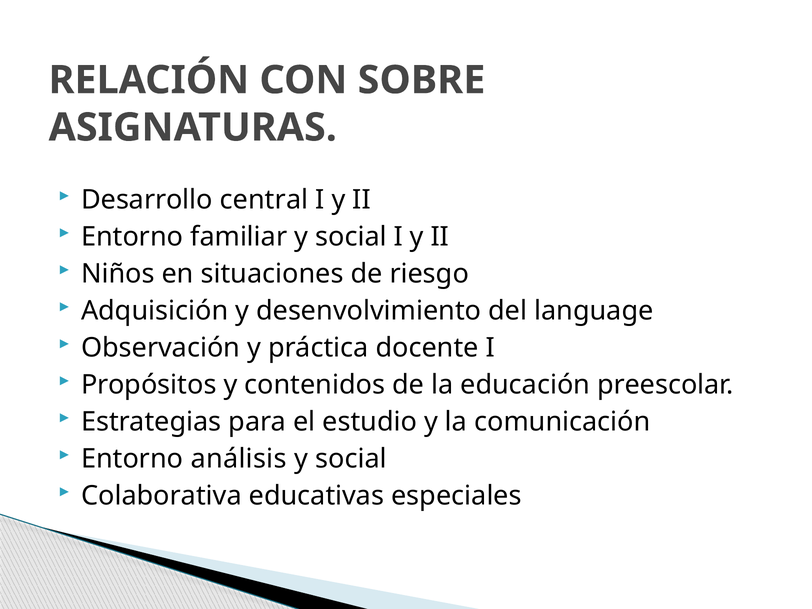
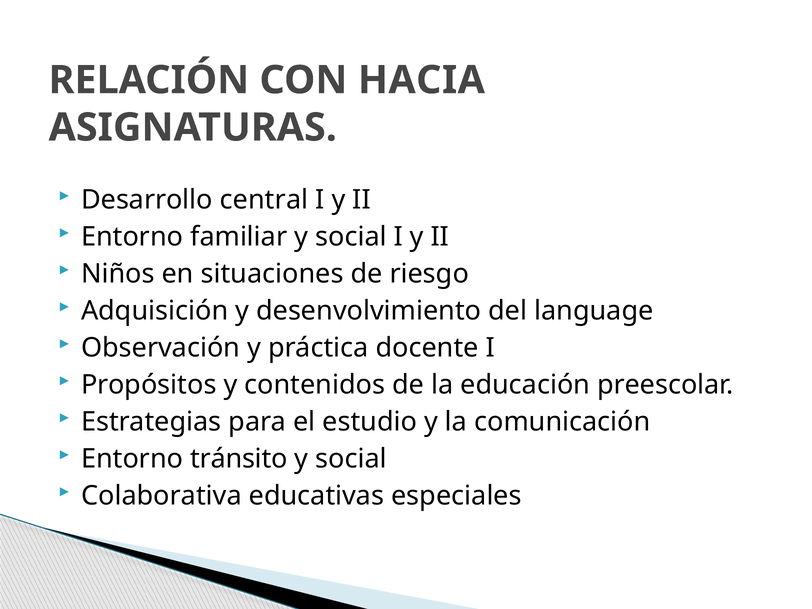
SOBRE: SOBRE -> HACIA (421, 80)
análisis: análisis -> tránsito (239, 459)
